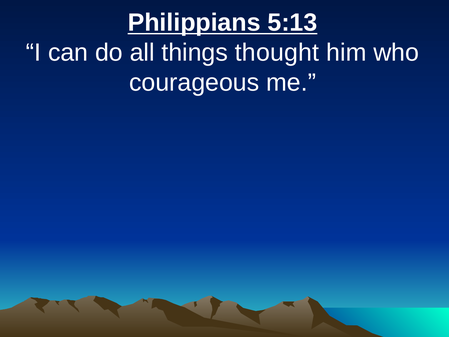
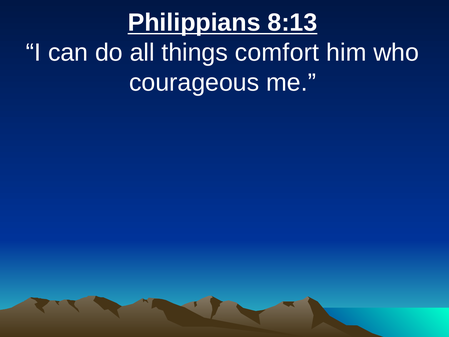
5:13: 5:13 -> 8:13 (292, 23)
thought: thought -> comfort (277, 53)
